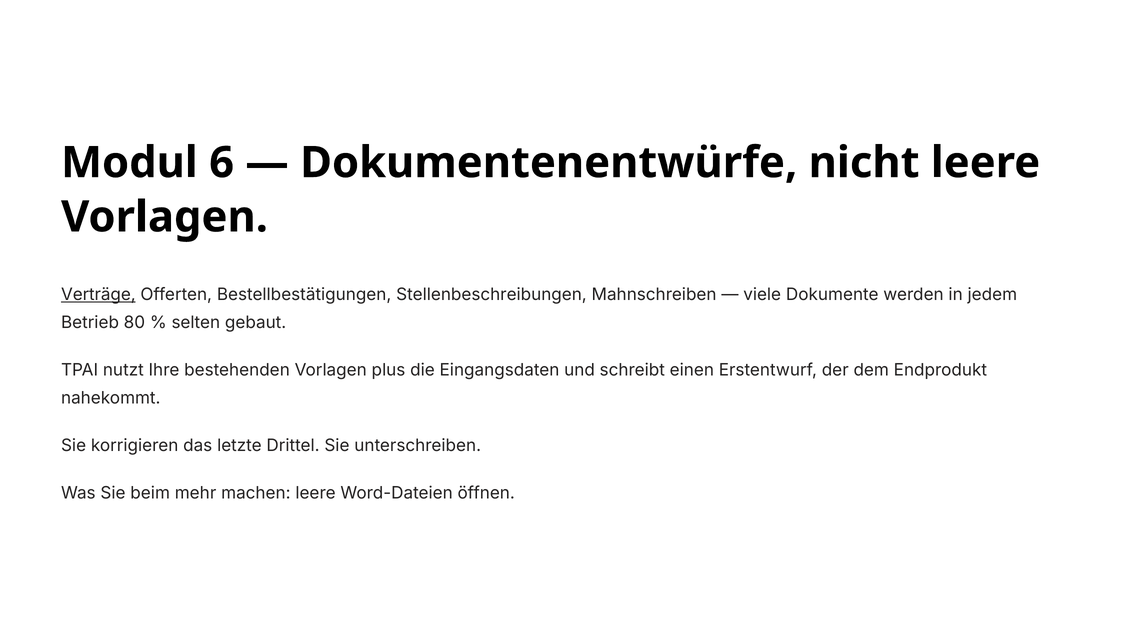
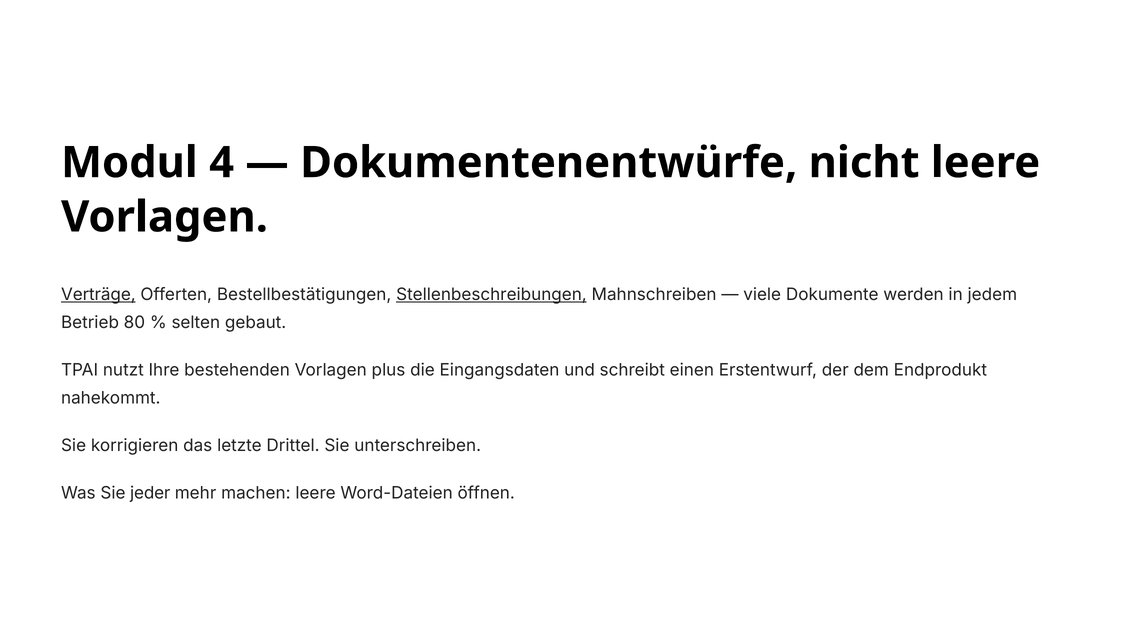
6: 6 -> 4 (222, 163)
Stellenbeschreibungen underline: none -> present (491, 294)
beim: beim -> jeder (150, 493)
